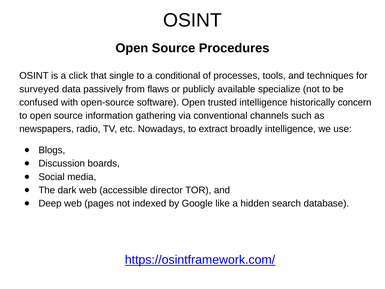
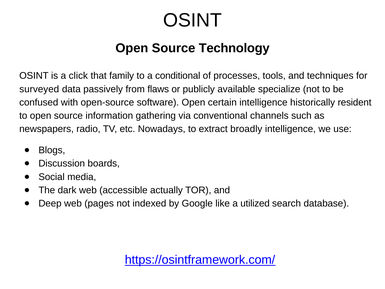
Procedures: Procedures -> Technology (234, 48)
single: single -> family (122, 76)
trusted: trusted -> certain (222, 102)
concern: concern -> resident (355, 102)
director: director -> actually (166, 190)
hidden: hidden -> utilized (255, 203)
